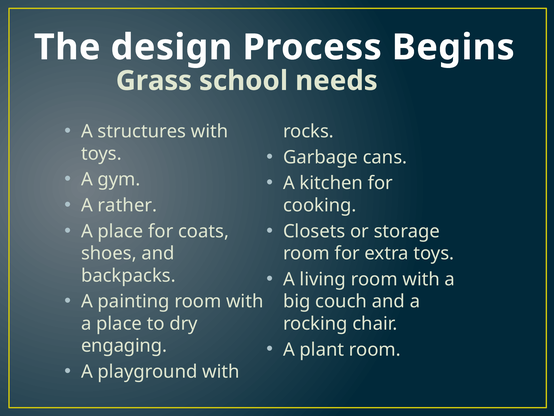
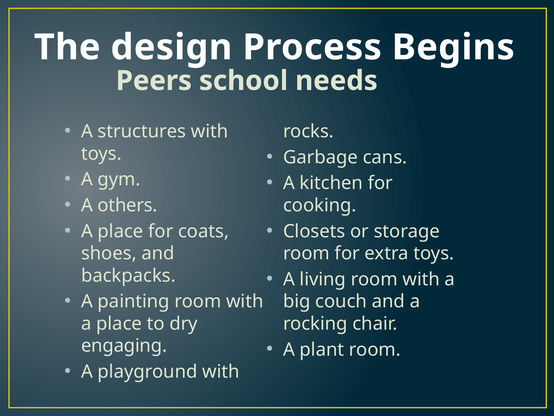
Grass: Grass -> Peers (154, 81)
rather: rather -> others (128, 205)
